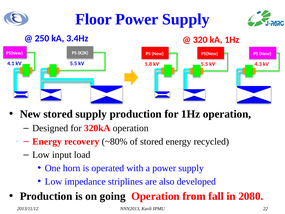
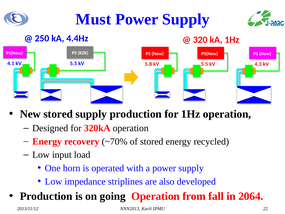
Floor: Floor -> Must (93, 19)
3.4Hz: 3.4Hz -> 4.4Hz (77, 38)
~80%: ~80% -> ~70% (115, 141)
2080: 2080 -> 2064 (251, 196)
